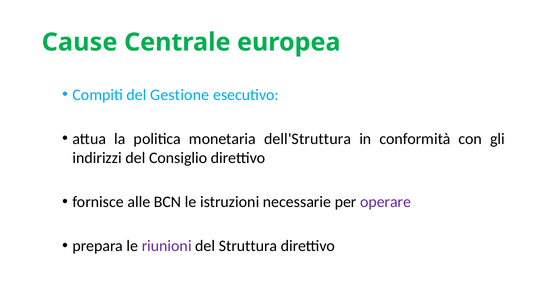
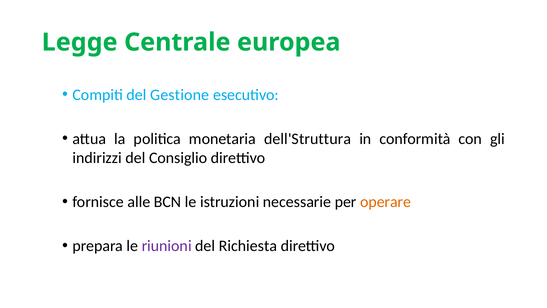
Cause: Cause -> Legge (80, 42)
operare colour: purple -> orange (386, 202)
Struttura: Struttura -> Richiesta (248, 246)
